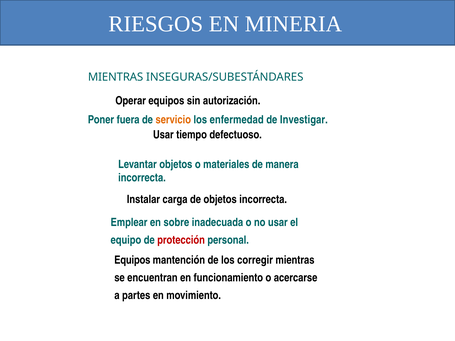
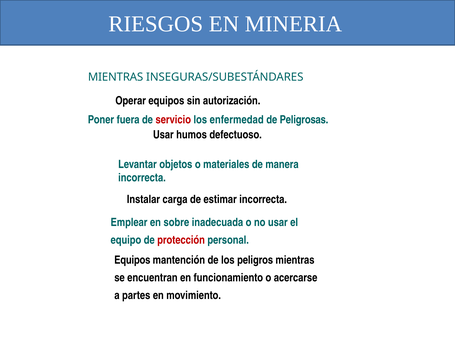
servicio colour: orange -> red (173, 120)
Investigar: Investigar -> Peligrosas (304, 120)
tiempo: tiempo -> humos (192, 135)
de objetos: objetos -> estimar (220, 199)
corregir: corregir -> peligros (255, 260)
